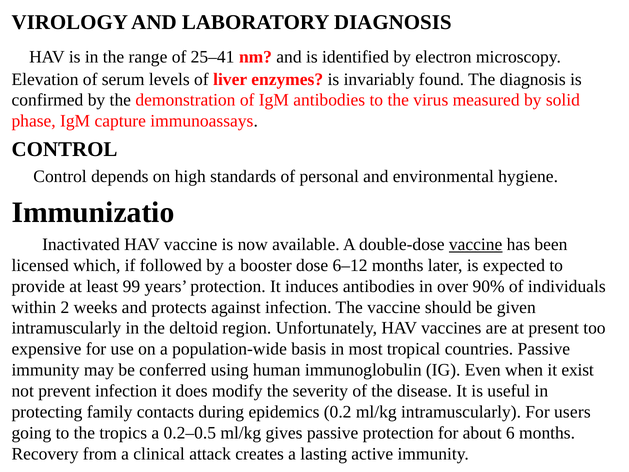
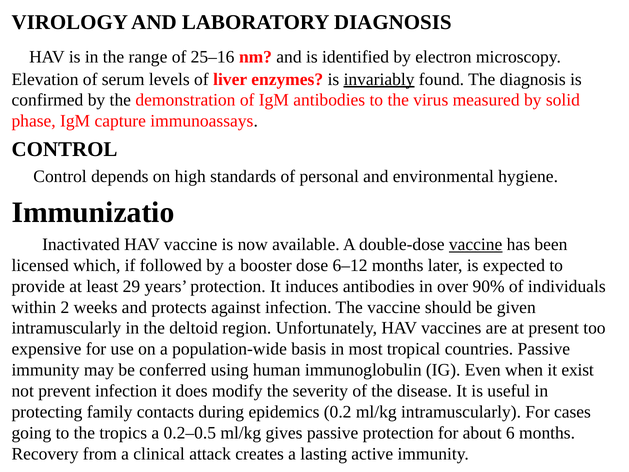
25–41: 25–41 -> 25–16 (213, 57)
invariably underline: none -> present (379, 79)
99: 99 -> 29 (131, 286)
users: users -> cases (572, 412)
